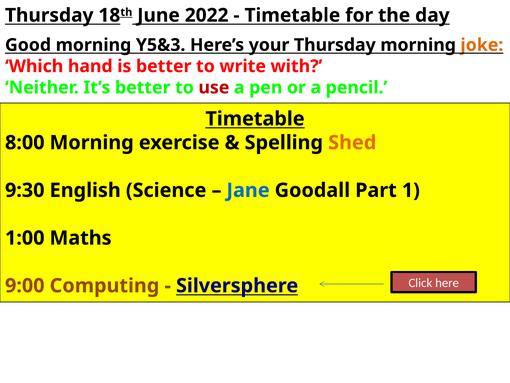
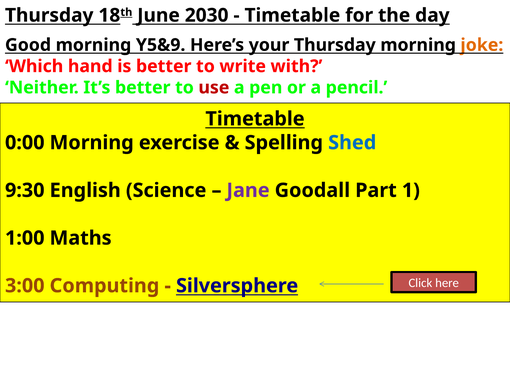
2022: 2022 -> 2030 (207, 15)
Y5&3: Y5&3 -> Y5&9 (161, 45)
8:00: 8:00 -> 0:00 (25, 142)
Shed colour: orange -> blue (352, 142)
Jane colour: blue -> purple (248, 190)
9:00: 9:00 -> 3:00 (25, 285)
